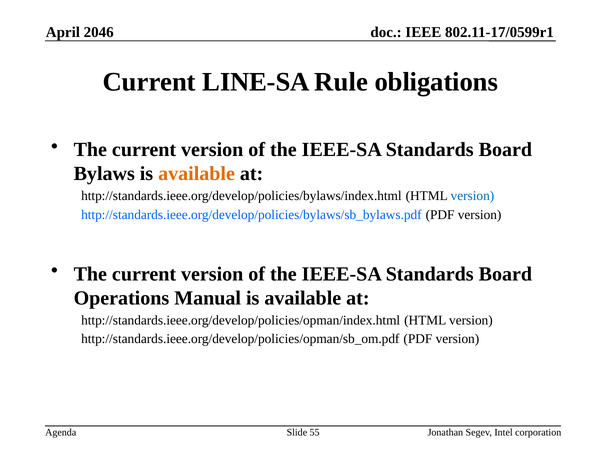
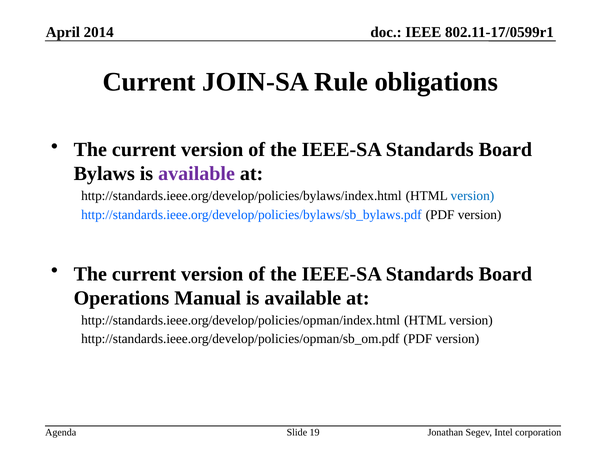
2046: 2046 -> 2014 (99, 32)
LINE-SA: LINE-SA -> JOIN-SA (256, 82)
available colour: orange -> purple (197, 174)
55: 55 -> 19 (315, 432)
